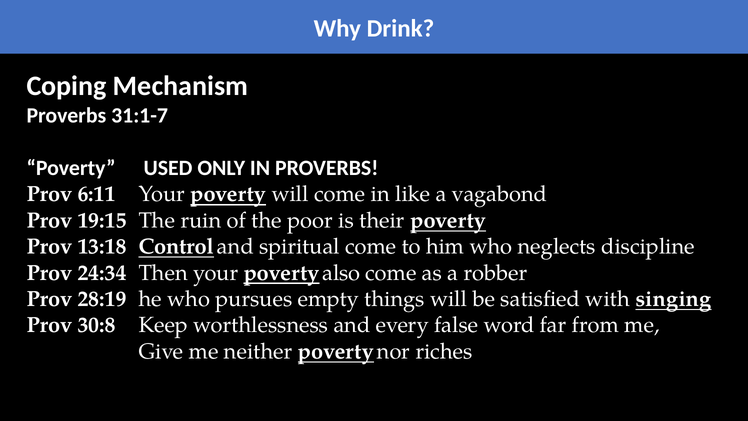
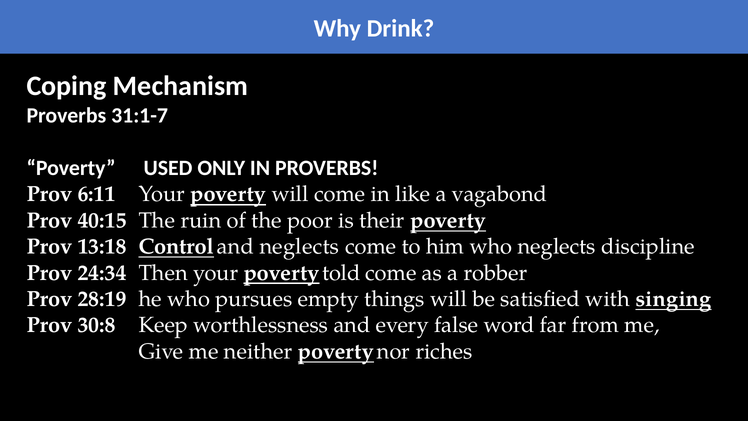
19:15: 19:15 -> 40:15 (102, 220)
and spiritual: spiritual -> neglects (299, 246)
also: also -> told (341, 273)
